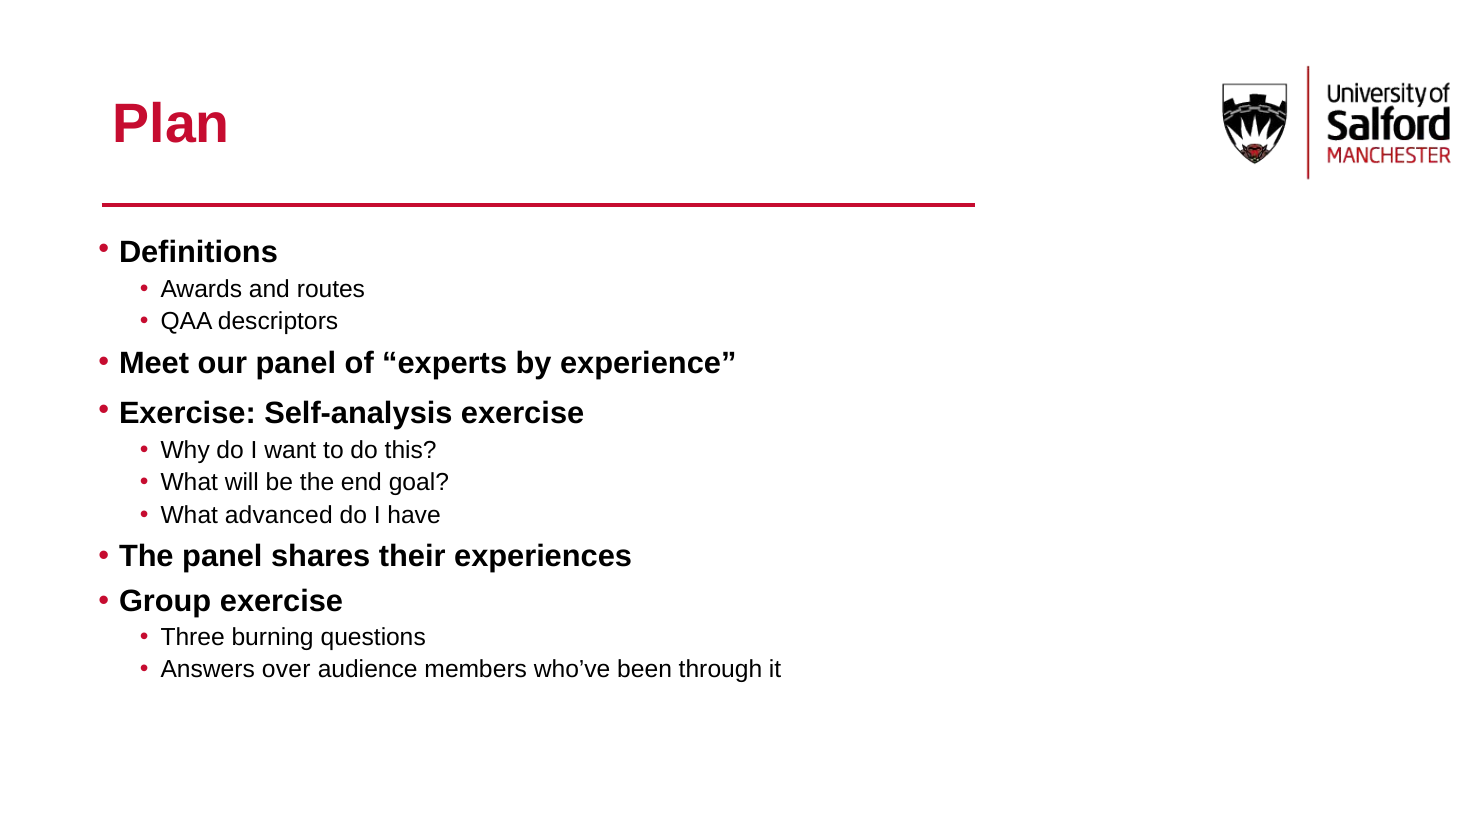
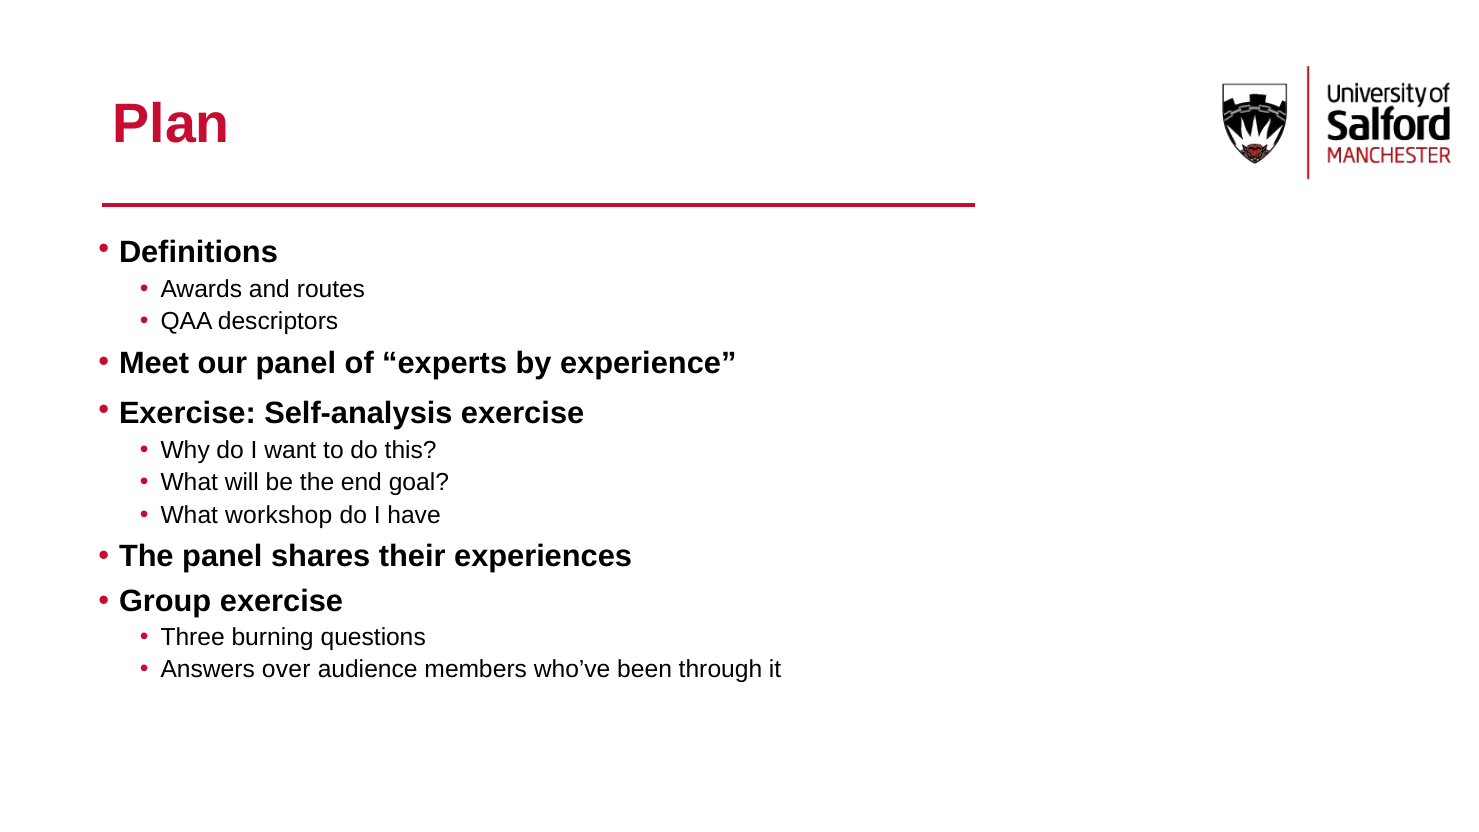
advanced: advanced -> workshop (279, 515)
